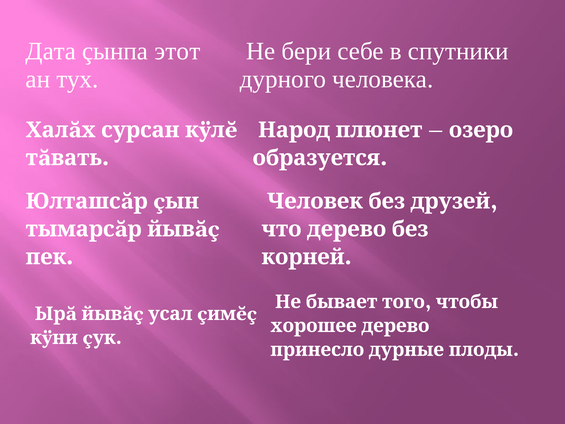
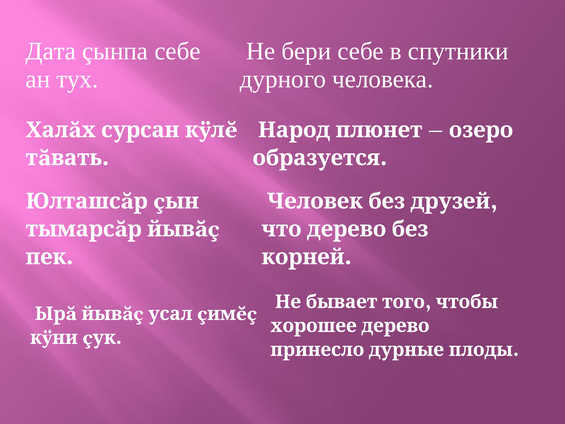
çынпа этот: этот -> себе (177, 51)
